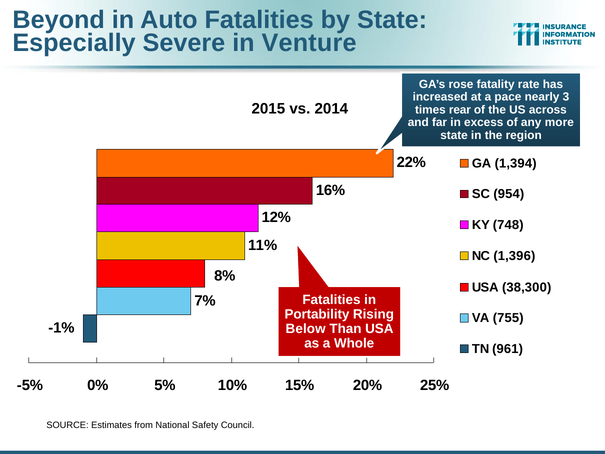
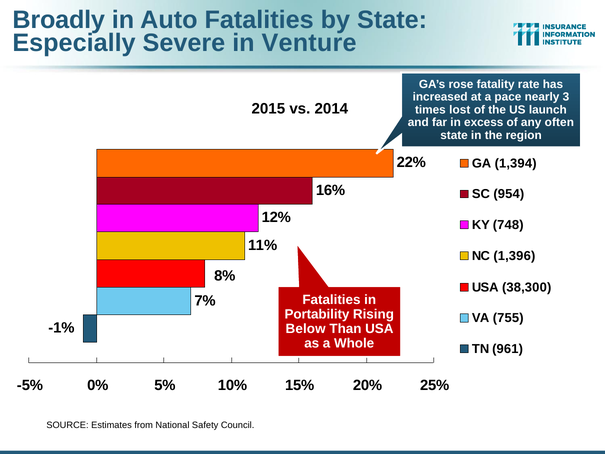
Beyond: Beyond -> Broadly (59, 20)
rear: rear -> lost (460, 110)
across: across -> launch (548, 110)
more: more -> often (559, 122)
